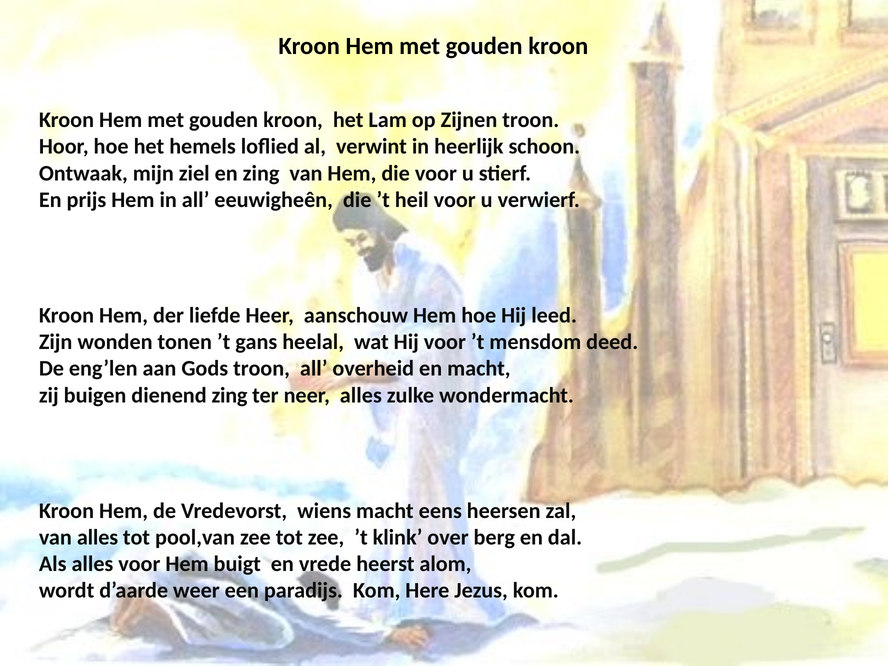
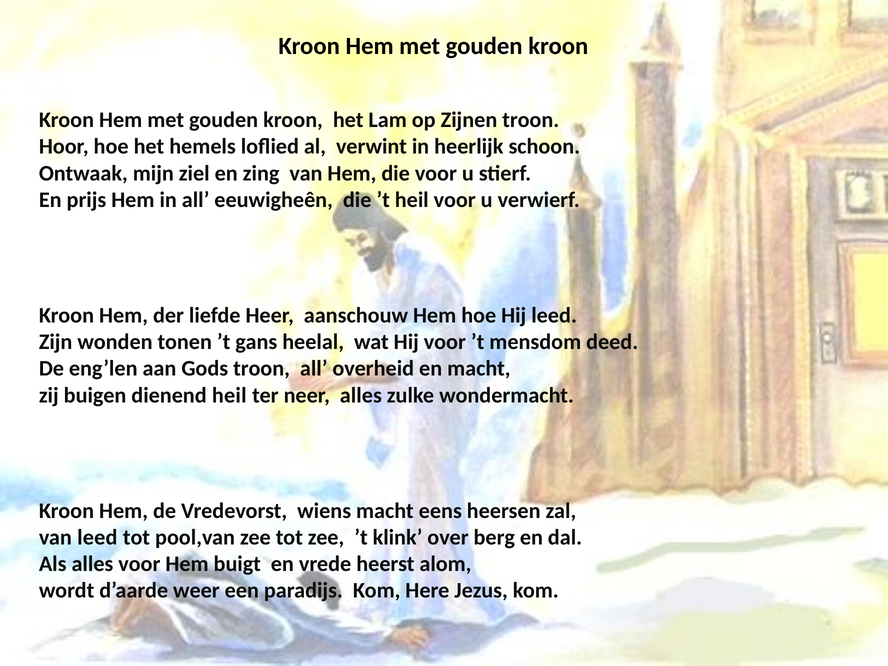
dienend zing: zing -> heil (229, 395)
van alles: alles -> leed (97, 537)
